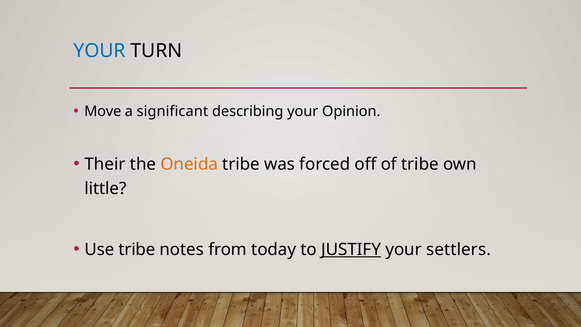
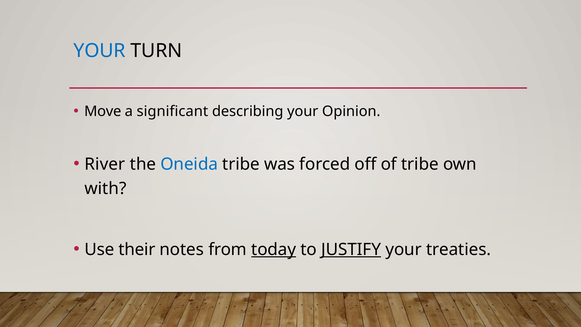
Their: Their -> River (105, 164)
Oneida colour: orange -> blue (189, 164)
little: little -> with (105, 189)
Use tribe: tribe -> their (137, 249)
today underline: none -> present (274, 249)
settlers: settlers -> treaties (459, 249)
